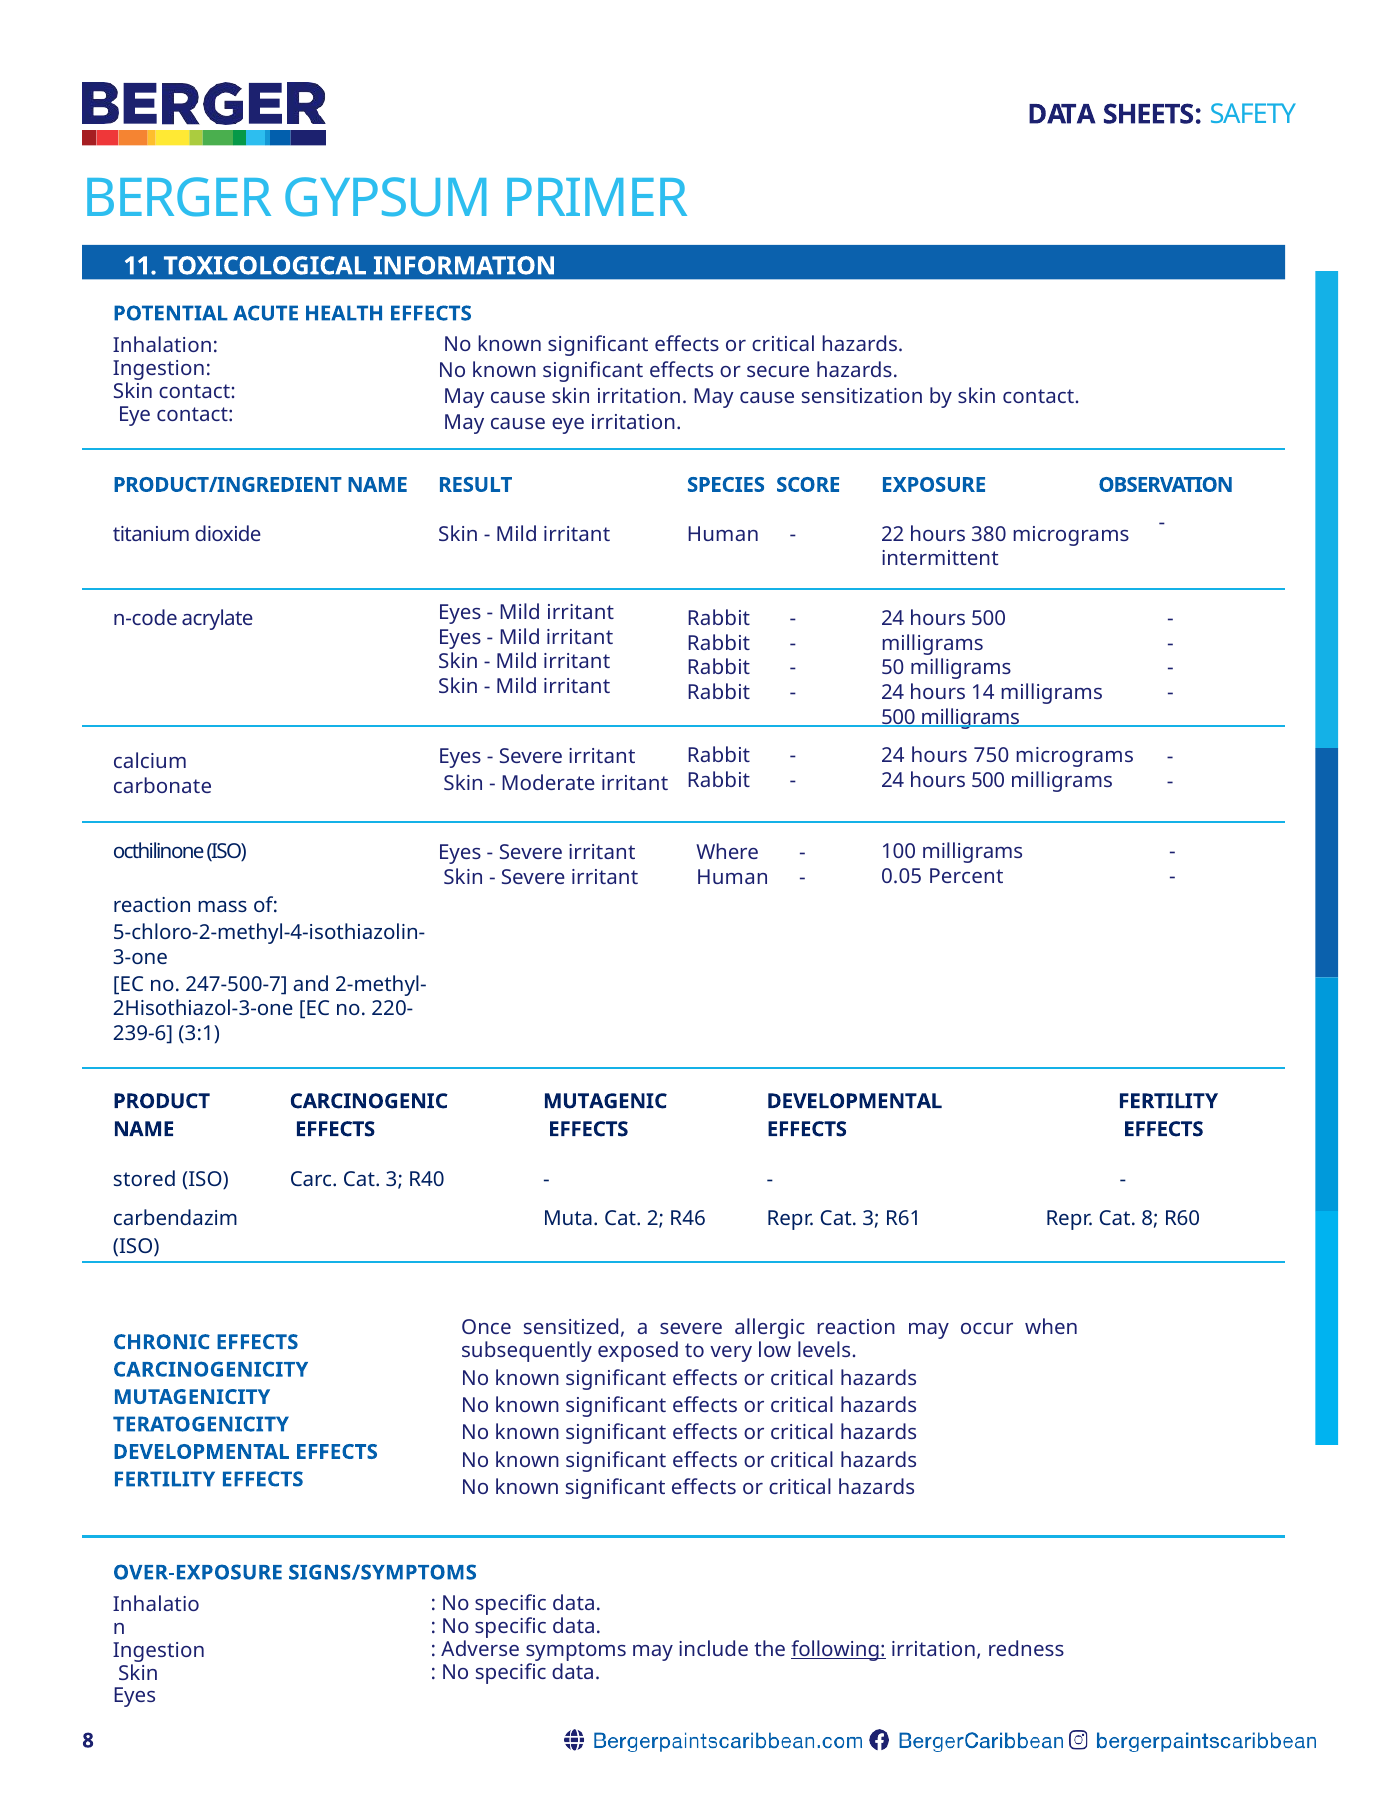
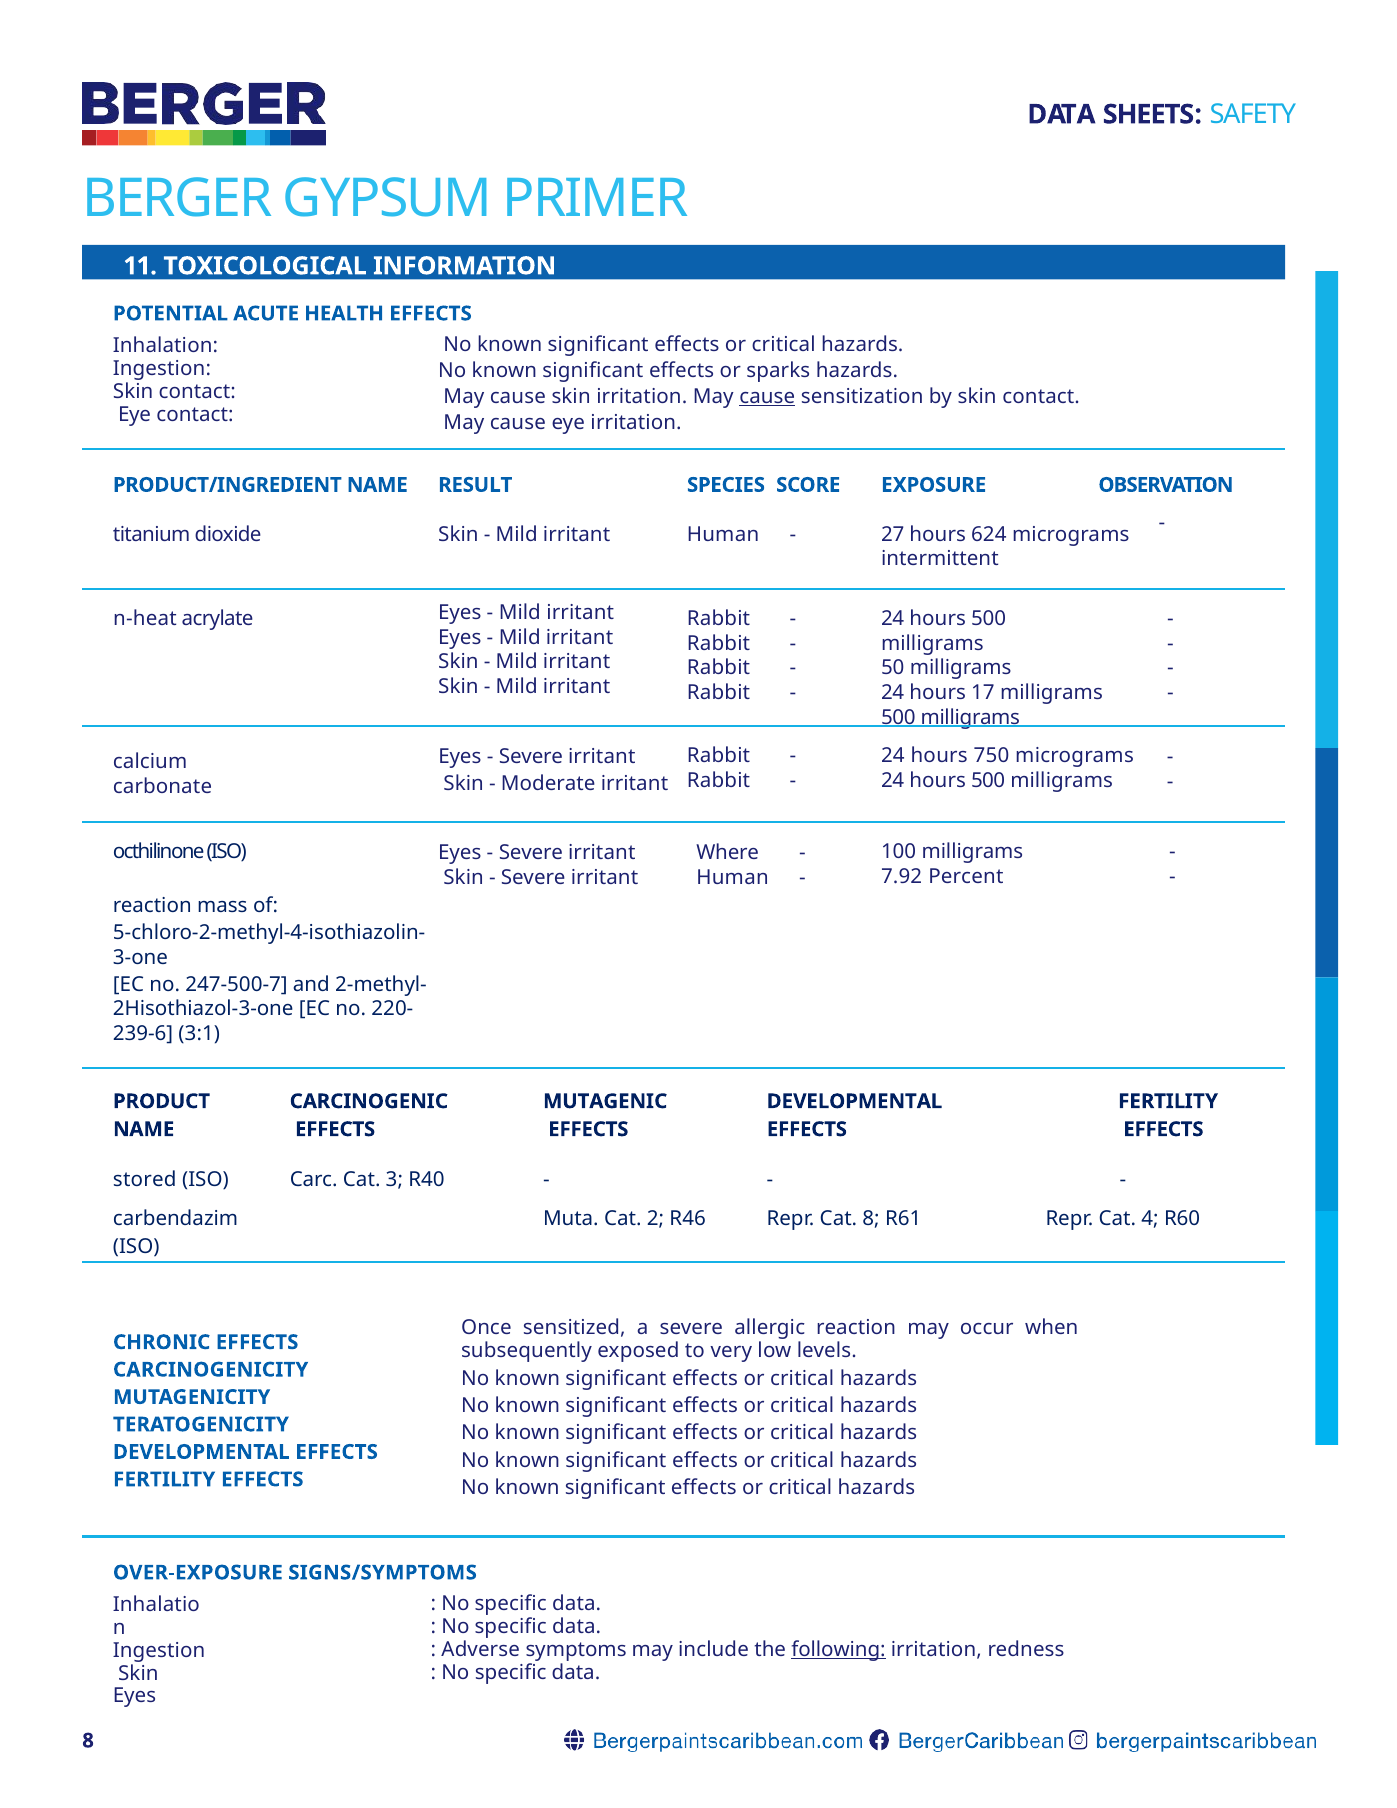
secure: secure -> sparks (778, 371)
cause underline: none -> present (767, 397)
22: 22 -> 27 (893, 534)
380: 380 -> 624 (989, 534)
n-code: n-code -> n-heat (145, 619)
14: 14 -> 17 (983, 693)
0.05: 0.05 -> 7.92 (902, 876)
Repr Cat 3: 3 -> 8 (871, 1219)
Cat 8: 8 -> 4 (1150, 1219)
